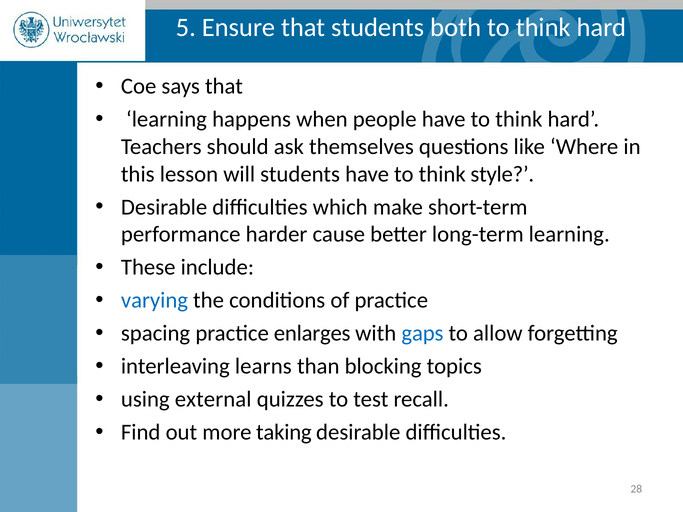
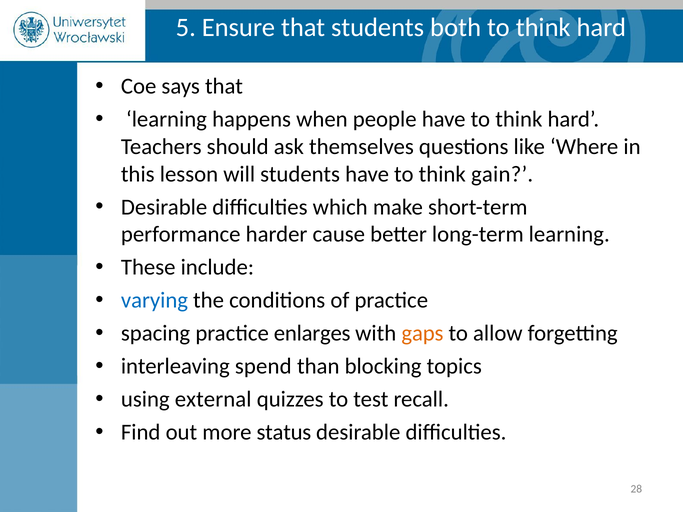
style: style -> gain (502, 174)
gaps colour: blue -> orange (422, 334)
learns: learns -> spend (263, 367)
taking: taking -> status (284, 433)
